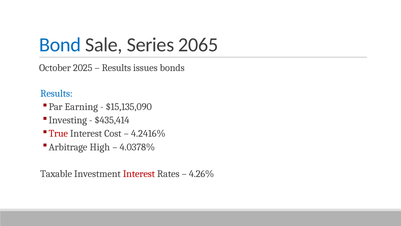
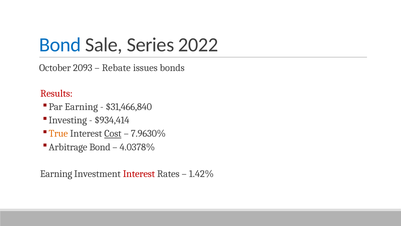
2065: 2065 -> 2022 (198, 45)
2025: 2025 -> 2093 (83, 68)
Results: Results -> Rebate (116, 68)
Results colour: blue -> red (56, 93)
$15,135,090: $15,135,090 -> $31,466,840 (129, 107)
$435,414: $435,414 -> $934,414 (112, 120)
True colour: red -> orange (58, 133)
Cost underline: none -> present (113, 133)
4.2416%: 4.2416% -> 7.9630% (148, 133)
Arbitrage High: High -> Bond (100, 147)
Taxable: Taxable -> Earning (56, 173)
4.26%: 4.26% -> 1.42% (201, 173)
